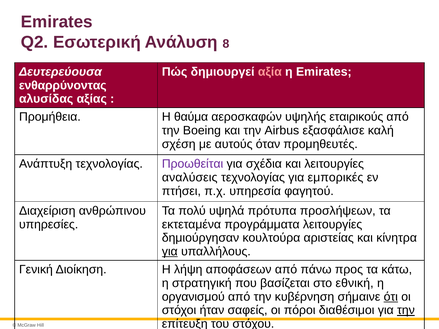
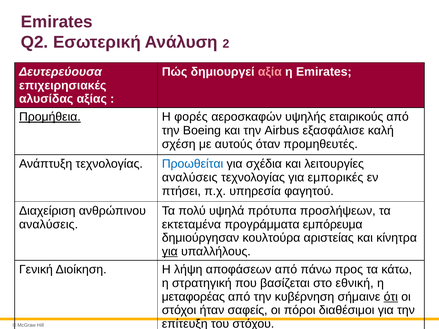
8: 8 -> 2 (226, 44)
ενθαρρύνοντας: ενθαρρύνοντας -> επιχειρησιακές (63, 85)
Προμήθεια underline: none -> present (50, 117)
θαύμα: θαύμα -> φορές (191, 117)
Προωθείται colour: purple -> blue (193, 164)
υπηρεσίες: υπηρεσίες -> αναλύσεις (49, 224)
προγράμματα λειτουργίες: λειτουργίες -> εμπόρευμα (333, 224)
οργανισμού: οργανισμού -> μεταφορέας (193, 297)
την underline: present -> none (406, 311)
